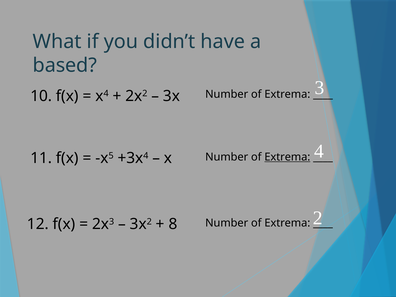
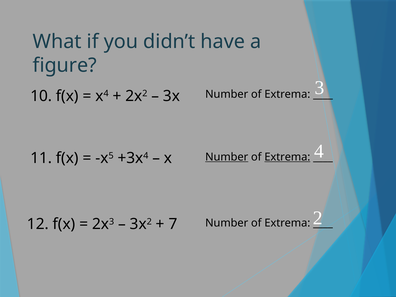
based: based -> figure (65, 65)
Number underline: none -> present (227, 157)
8: 8 -> 7 (173, 224)
